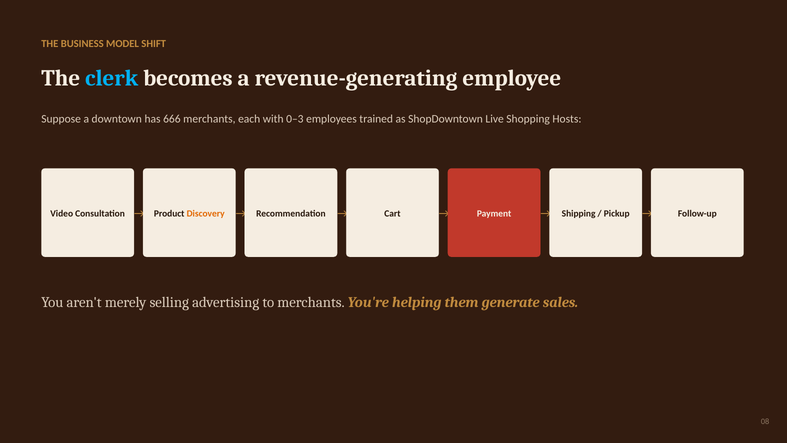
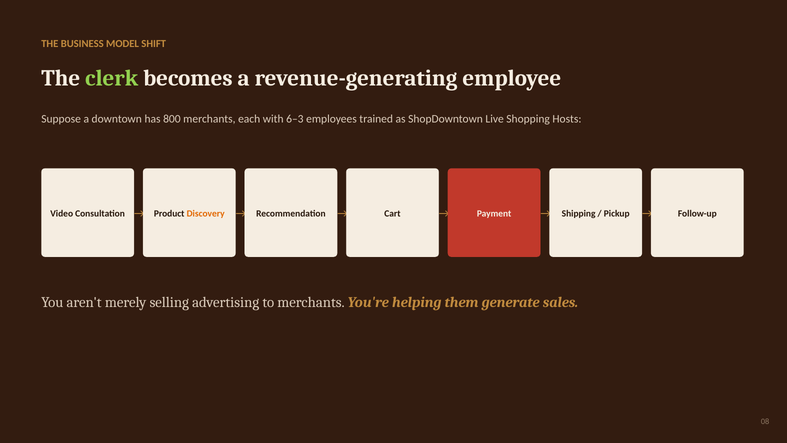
clerk colour: light blue -> light green (112, 78)
666: 666 -> 800 (172, 119)
0–3: 0–3 -> 6–3 (295, 119)
